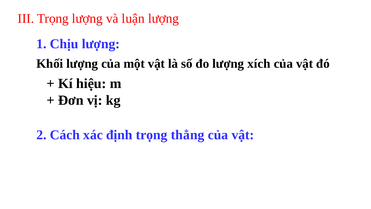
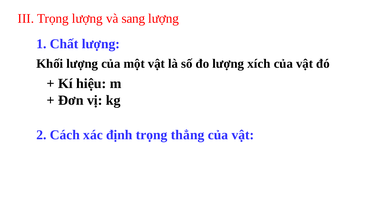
luận: luận -> sang (133, 19)
Chịu: Chịu -> Chất (64, 44)
